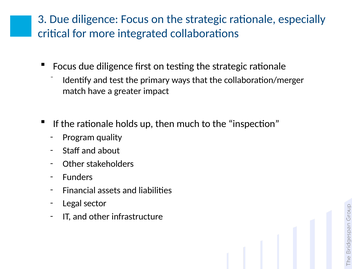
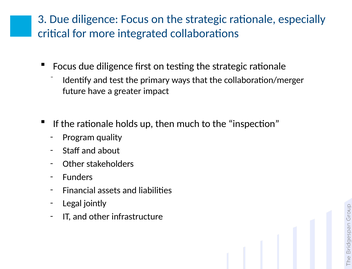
match: match -> future (74, 91)
sector: sector -> jointly (95, 204)
